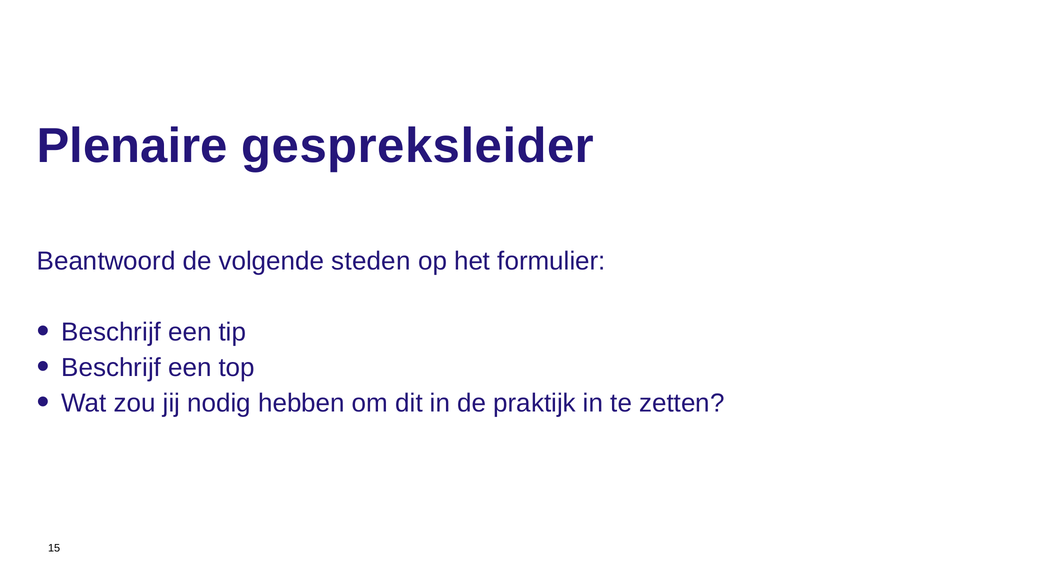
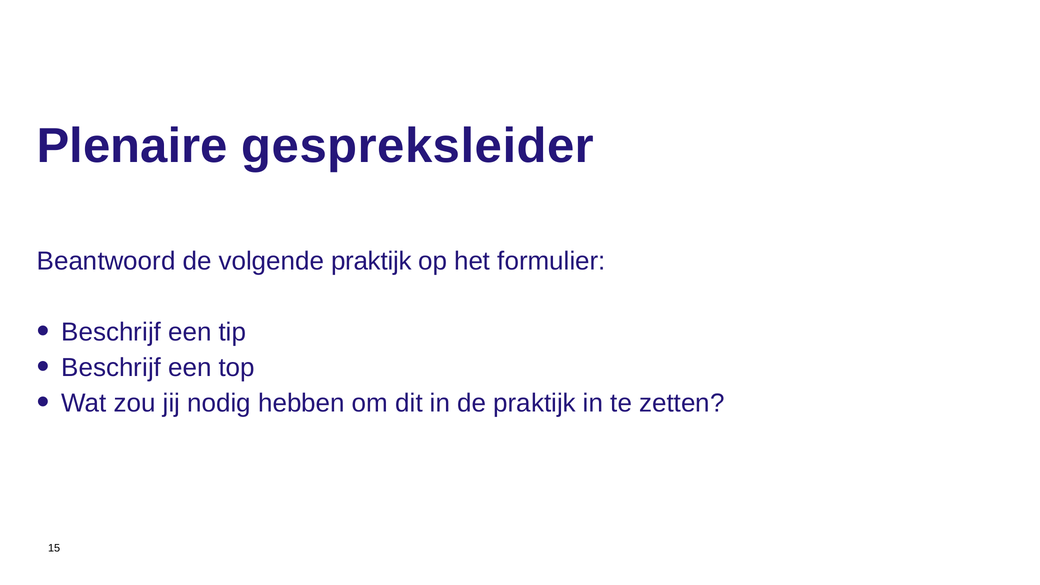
volgende steden: steden -> praktijk (371, 261)
